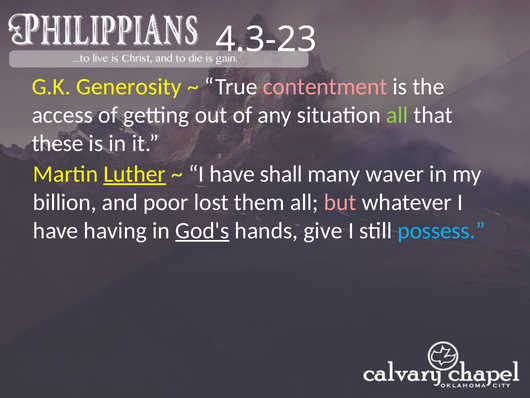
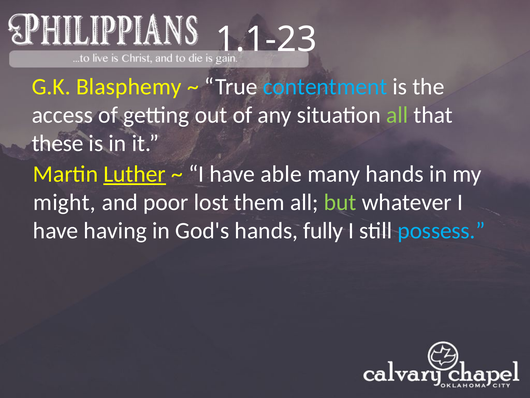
4.3-23: 4.3-23 -> 1.1-23 (266, 39)
Generosity: Generosity -> Blasphemy (129, 87)
contentment colour: pink -> light blue (325, 87)
shall: shall -> able (281, 174)
many waver: waver -> hands (395, 174)
billion: billion -> might (65, 202)
but colour: pink -> light green (340, 202)
God's underline: present -> none (202, 230)
give: give -> fully (323, 230)
